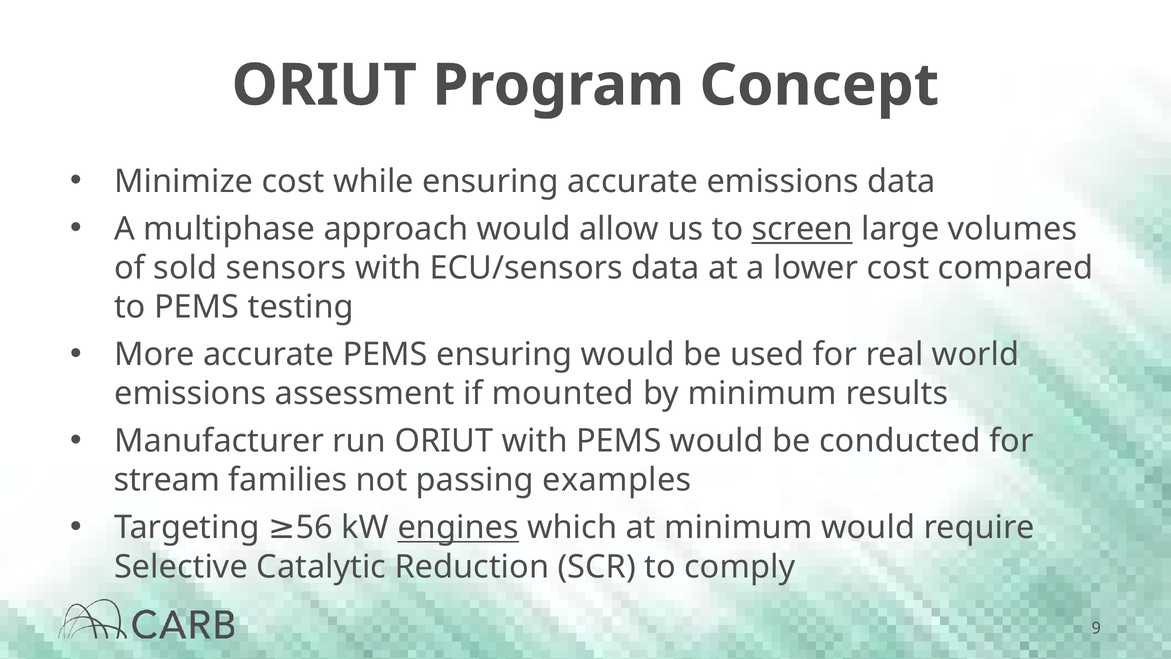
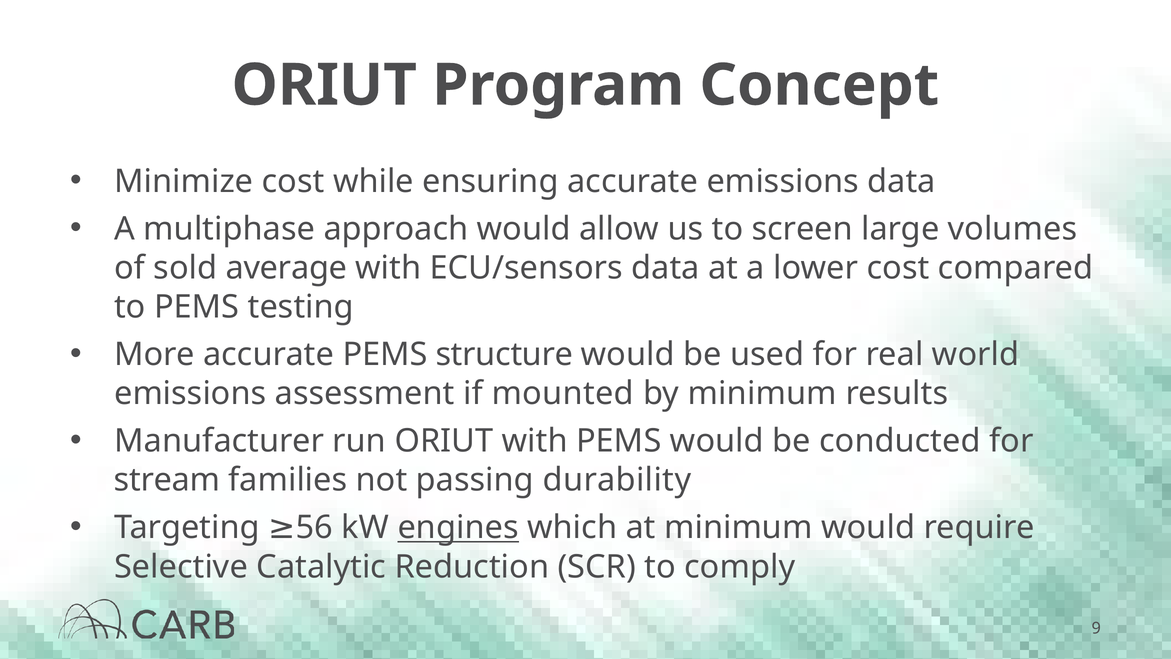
screen underline: present -> none (802, 229)
sensors: sensors -> average (286, 268)
PEMS ensuring: ensuring -> structure (504, 354)
examples: examples -> durability (617, 480)
